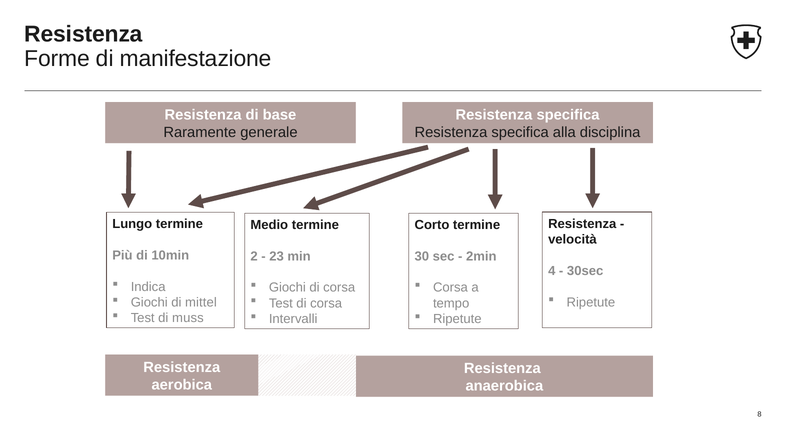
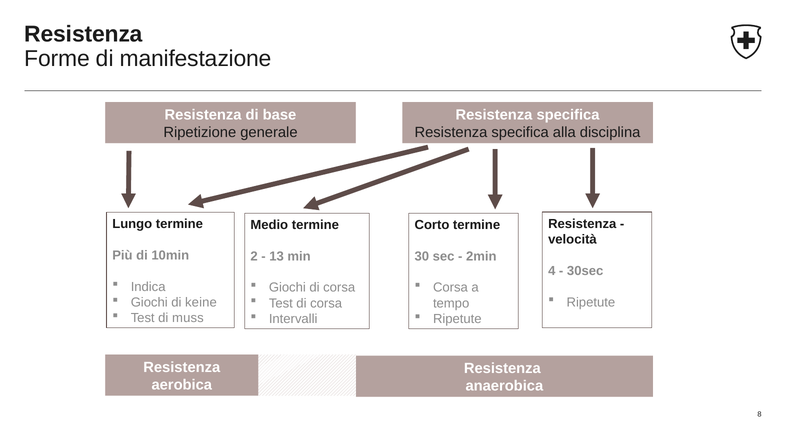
Raramente: Raramente -> Ripetizione (200, 133)
23: 23 -> 13 (277, 256)
mittel: mittel -> keine (201, 302)
